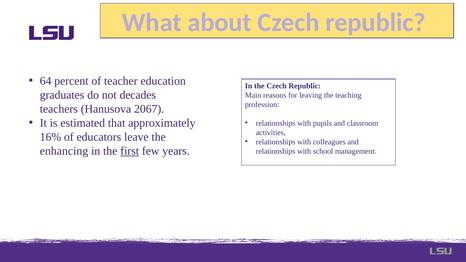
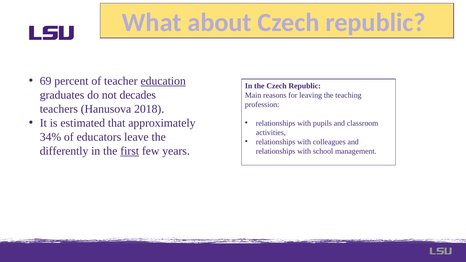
64: 64 -> 69 (46, 81)
education underline: none -> present (163, 81)
2067: 2067 -> 2018 (149, 109)
16%: 16% -> 34% (50, 137)
enhancing: enhancing -> differently (64, 151)
